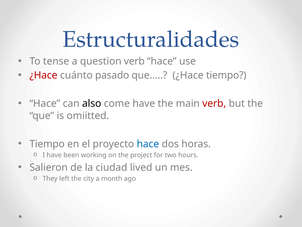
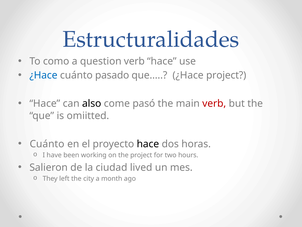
tense: tense -> como (56, 61)
¿Hace colour: red -> blue (43, 75)
¿Hace tiempo: tiempo -> project (226, 75)
come have: have -> pasó (144, 103)
Tiempo: Tiempo -> Cuánto (47, 144)
hace colour: blue -> black (148, 144)
